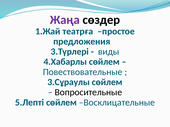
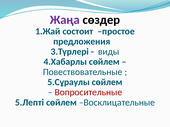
театрға: театрға -> состоит (78, 31)
3.Сұраулы: 3.Сұраулы -> 5.Сұраулы (69, 82)
Вопросительные colour: black -> red (88, 93)
